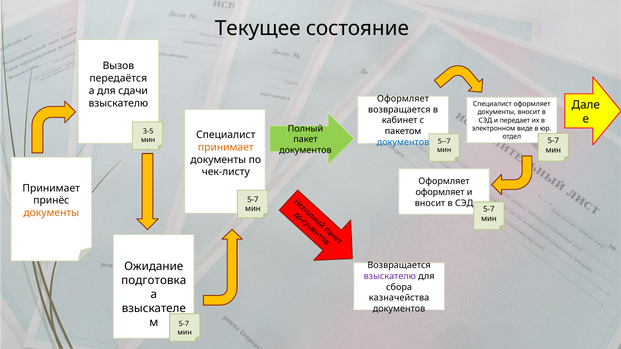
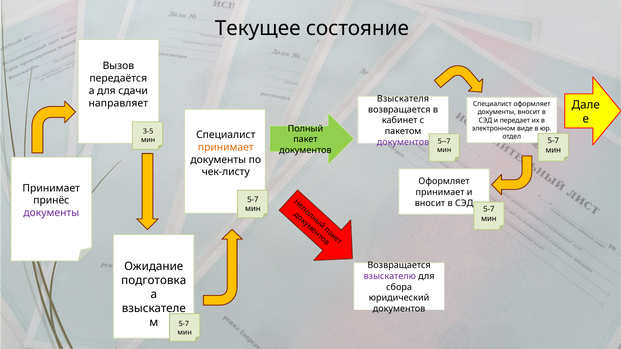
Оформляет: Оформляет -> Взыскателя (403, 99)
взыскателю: взыскателю -> направляет (118, 103)
документов colour: blue -> purple (403, 142)
оформляет: оформляет -> принимает (440, 192)
документы colour: orange -> purple (51, 213)
казначейства: казначейства -> юридический (399, 298)
